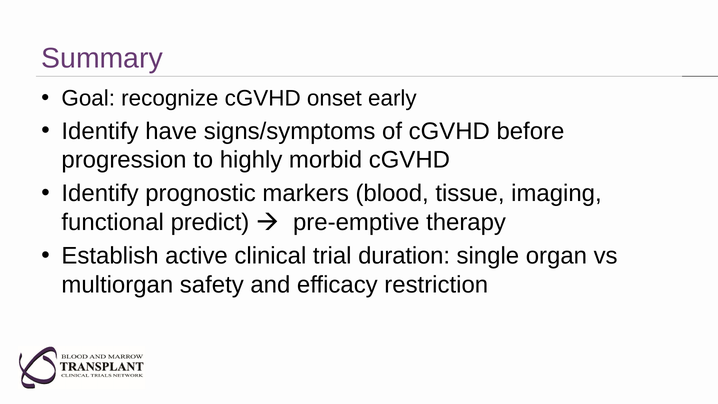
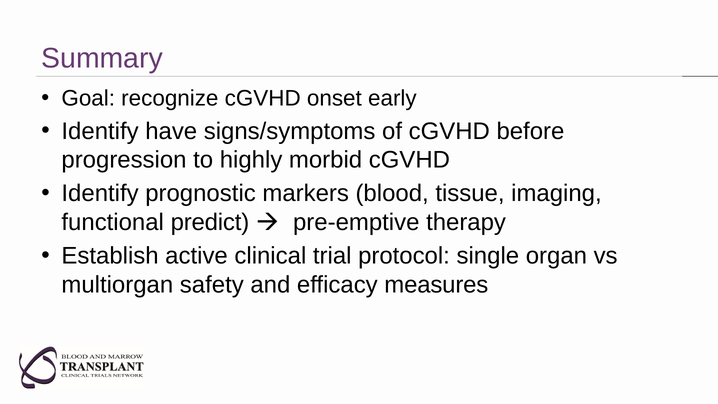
duration: duration -> protocol (404, 256)
restriction: restriction -> measures (436, 285)
